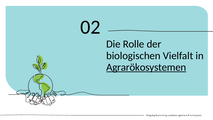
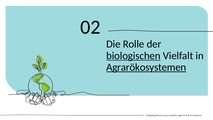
biologischen underline: none -> present (133, 56)
